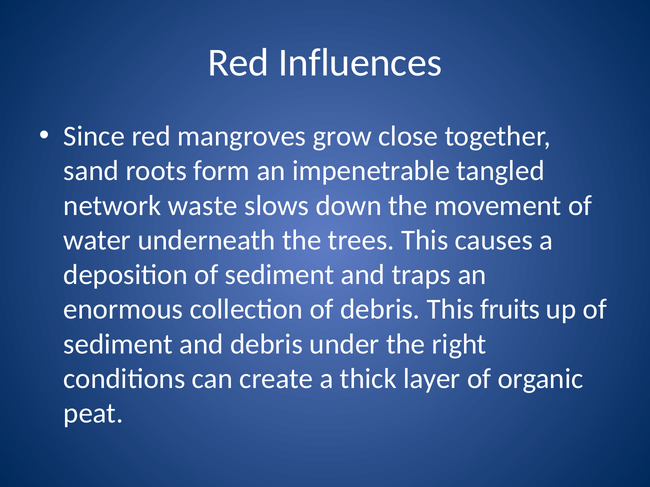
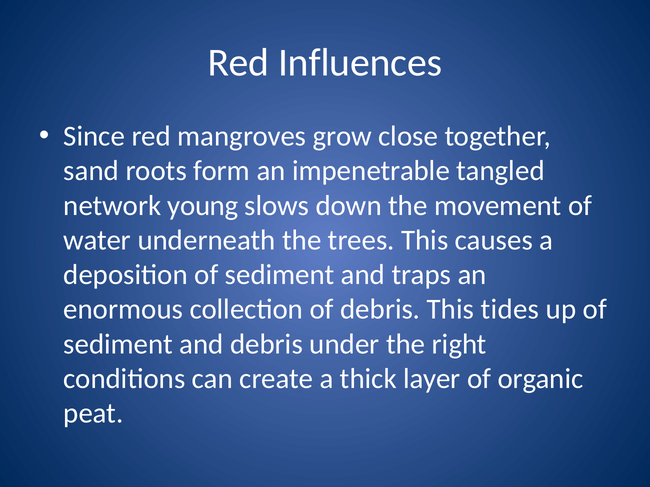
waste: waste -> young (203, 206)
fruits: fruits -> tides (510, 310)
